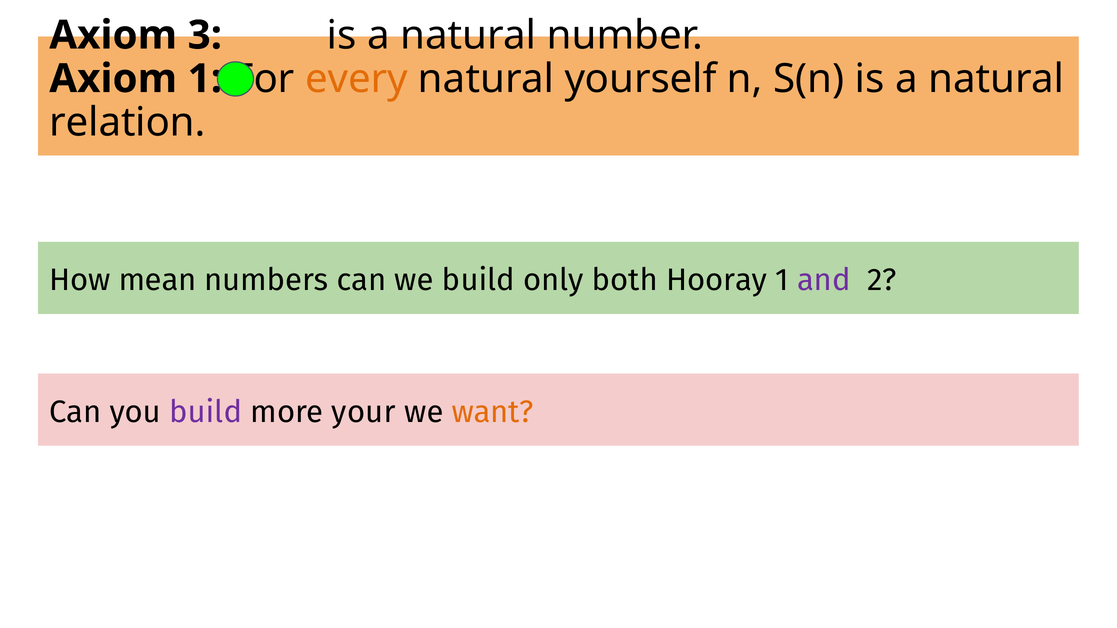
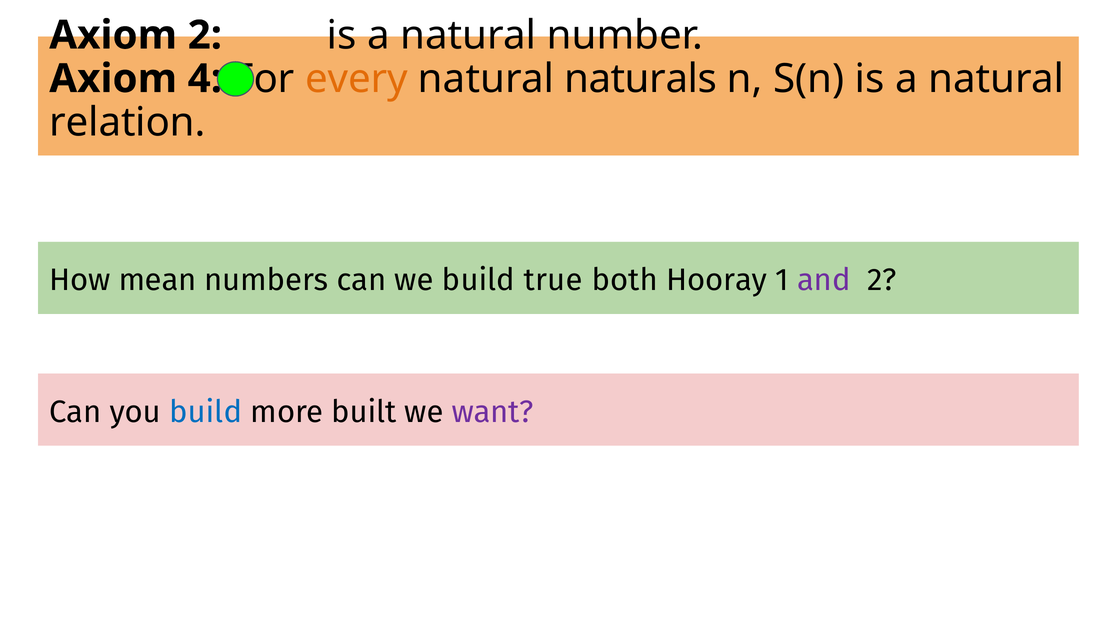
Axiom 3: 3 -> 2 (205, 35)
Axiom 1: 1 -> 4 (205, 79)
yourself: yourself -> naturals (641, 79)
only: only -> true (553, 280)
build colour: purple -> blue (206, 412)
your: your -> built (364, 412)
want colour: orange -> purple (493, 412)
